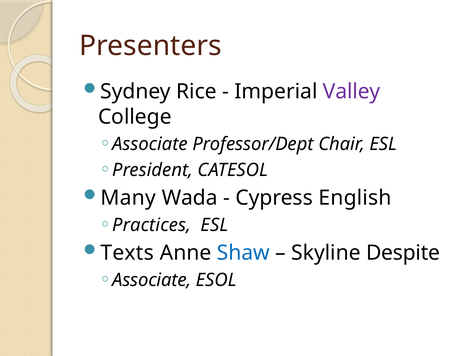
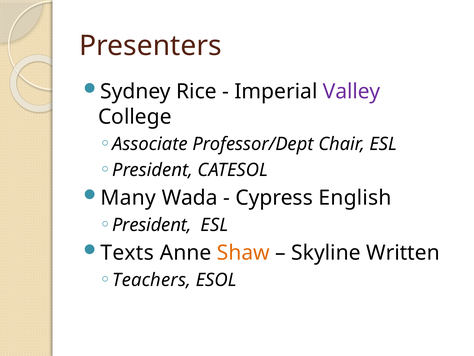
Practices: Practices -> President (152, 225)
Shaw colour: blue -> orange (243, 253)
Despite: Despite -> Written (403, 253)
Associate: Associate -> Teachers (152, 280)
